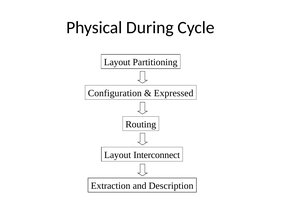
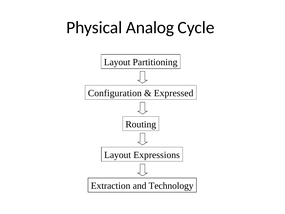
During: During -> Analog (150, 28)
Interconnect: Interconnect -> Expressions (157, 155)
Description: Description -> Technology (171, 186)
